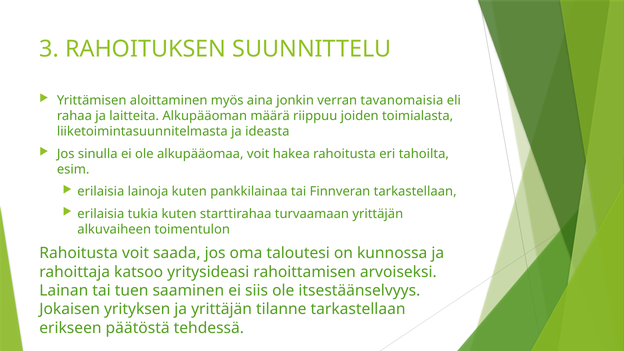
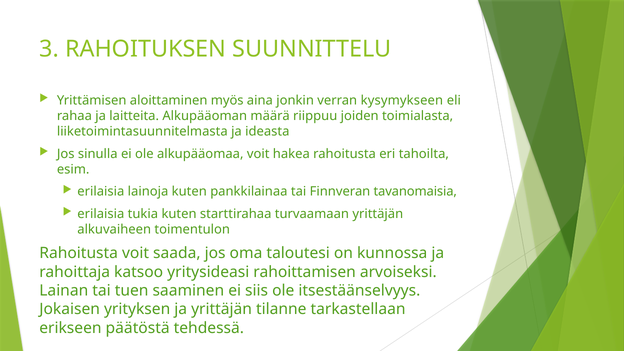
tavanomaisia: tavanomaisia -> kysymykseen (402, 100)
Finnveran tarkastellaan: tarkastellaan -> tavanomaisia (415, 192)
